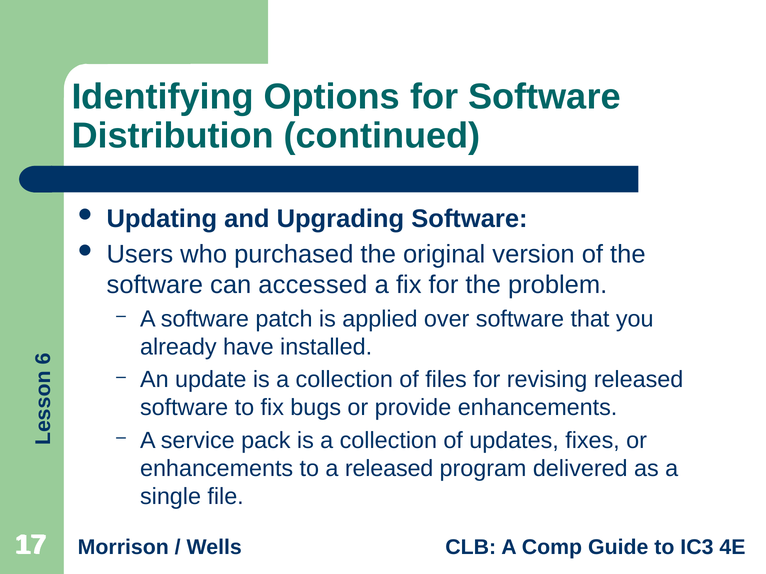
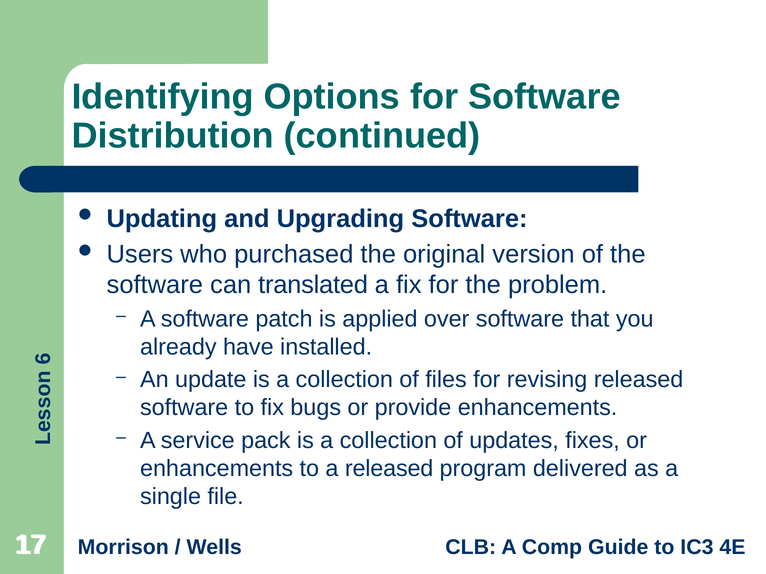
accessed: accessed -> translated (313, 285)
